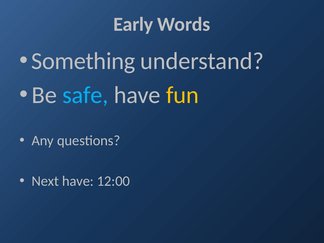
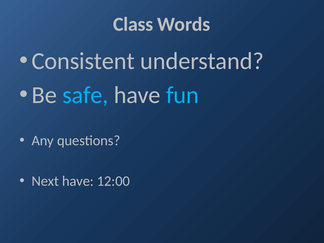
Early: Early -> Class (133, 24)
Something: Something -> Consistent (83, 61)
fun colour: yellow -> light blue (182, 95)
